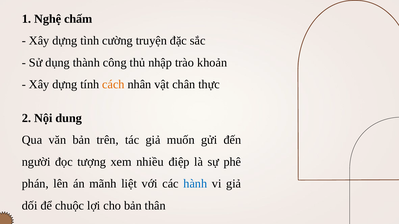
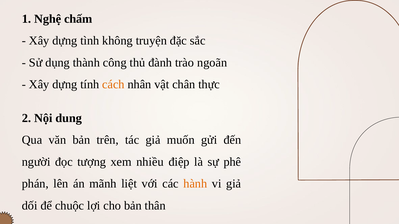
cường: cường -> không (117, 41)
nhập: nhập -> đành (160, 63)
khoản: khoản -> ngoãn (212, 63)
hành colour: blue -> orange (195, 184)
